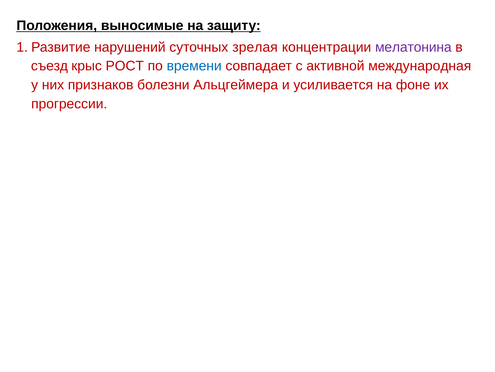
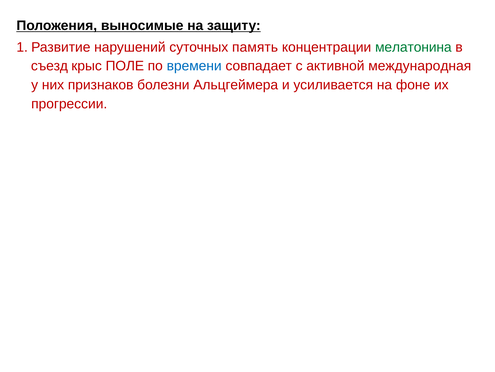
зрелая: зрелая -> память (255, 47)
мелатонина colour: purple -> green (413, 47)
РОСТ: РОСТ -> ПОЛЕ (125, 66)
